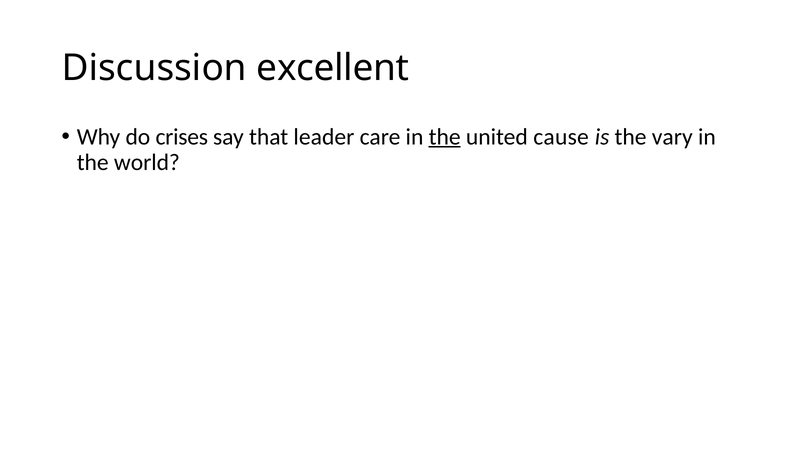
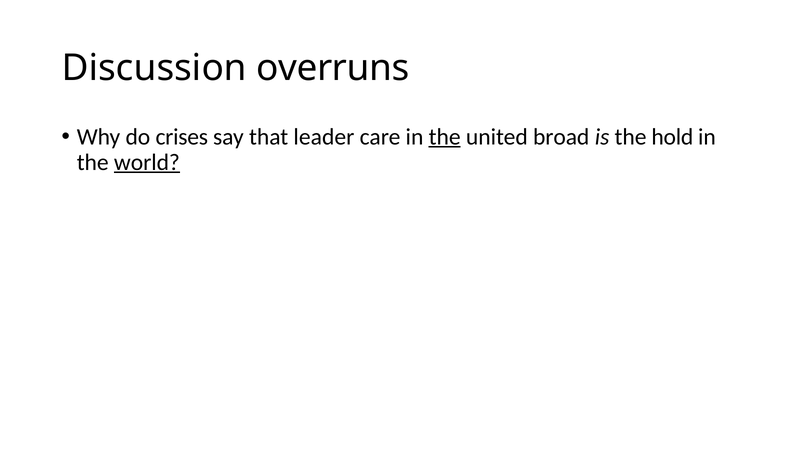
excellent: excellent -> overruns (333, 68)
cause: cause -> broad (561, 137)
vary: vary -> hold (672, 137)
world underline: none -> present (147, 162)
